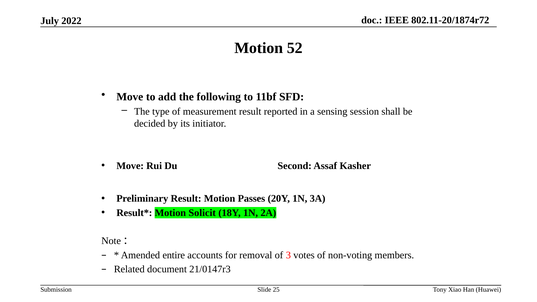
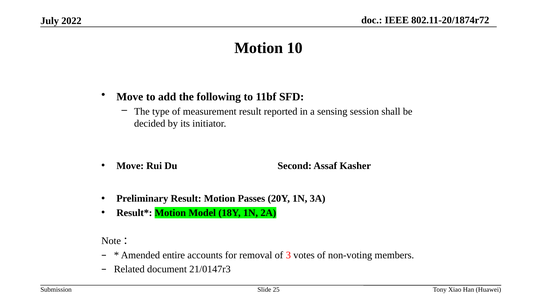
52: 52 -> 10 (295, 48)
Solicit: Solicit -> Model (202, 213)
